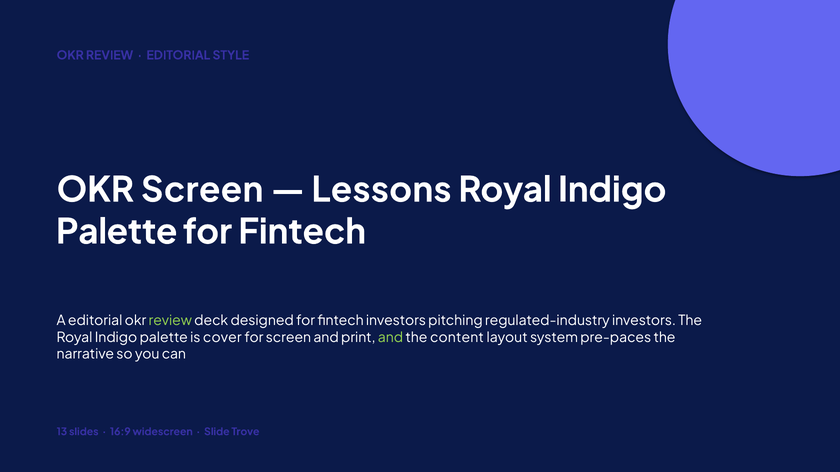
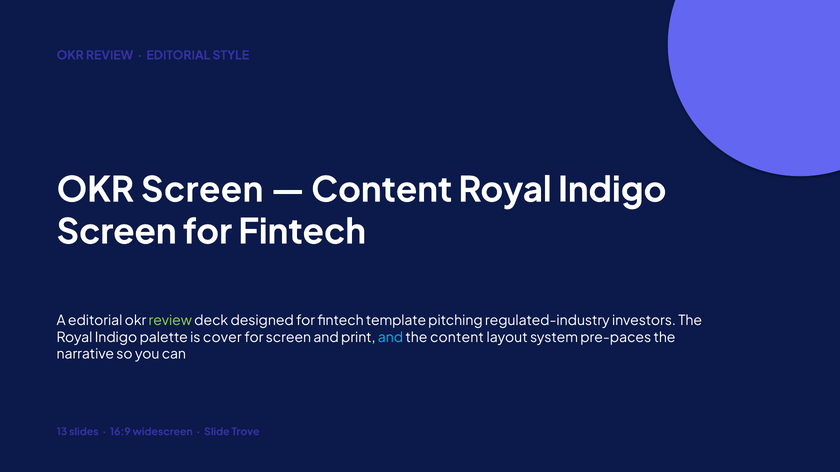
Lessons: Lessons -> Content (382, 190)
Palette: Palette -> Screen (117, 232)
fintech investors: investors -> template (396, 321)
and colour: light green -> light blue (390, 338)
